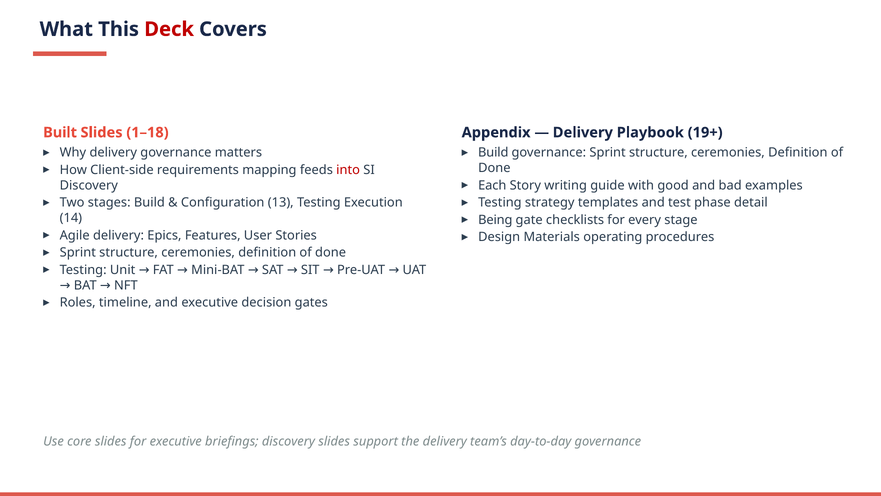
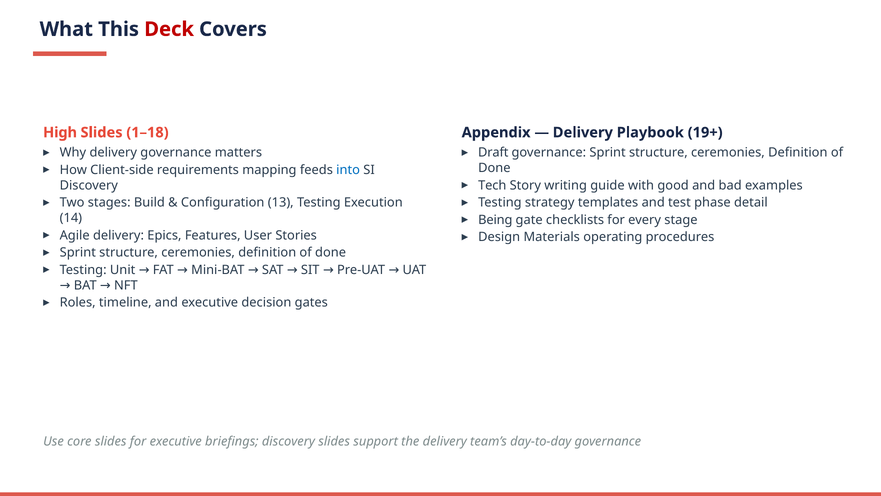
Built: Built -> High (60, 132)
Build: Build -> Draft (493, 152)
into colour: red -> blue (348, 170)
Each: Each -> Tech (492, 185)
